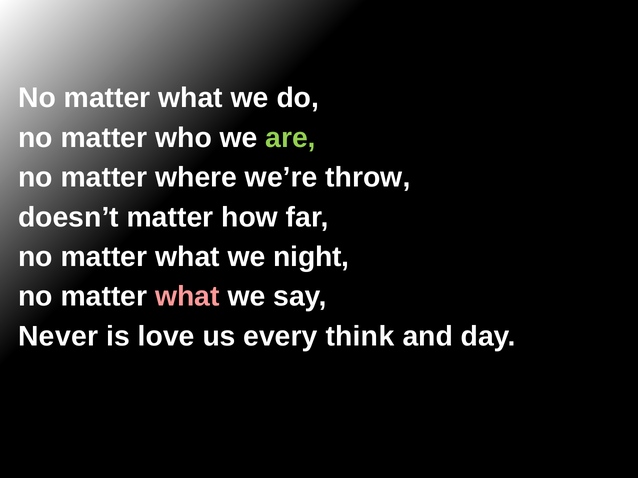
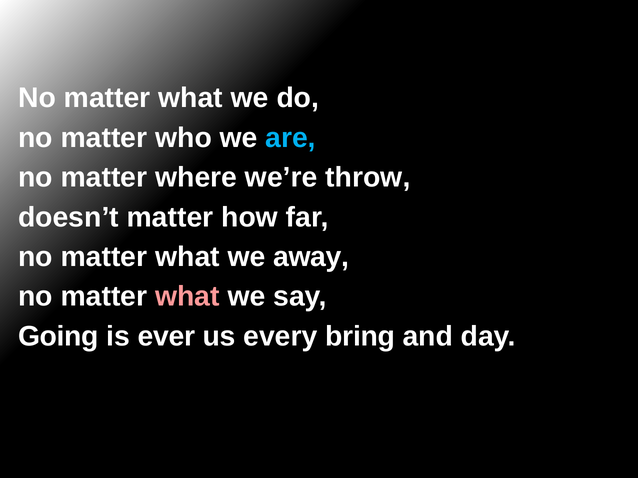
are colour: light green -> light blue (291, 138)
night: night -> away (311, 257)
Never: Never -> Going (58, 337)
love: love -> ever (166, 337)
think: think -> bring (360, 337)
